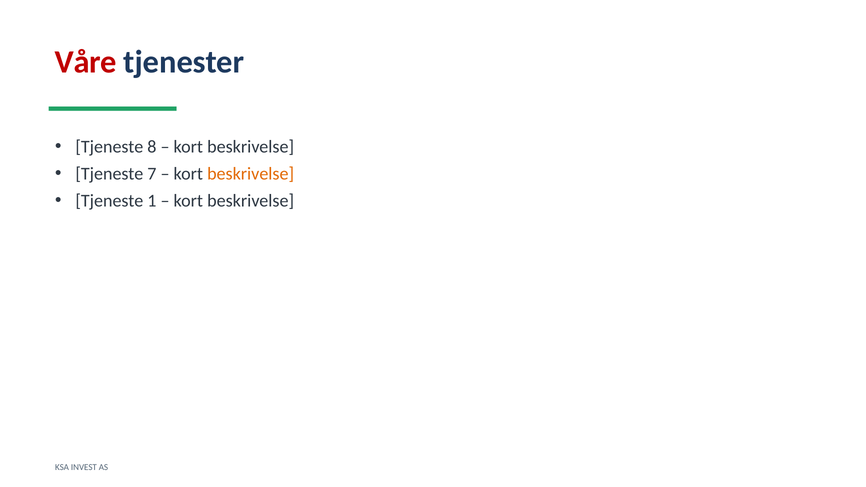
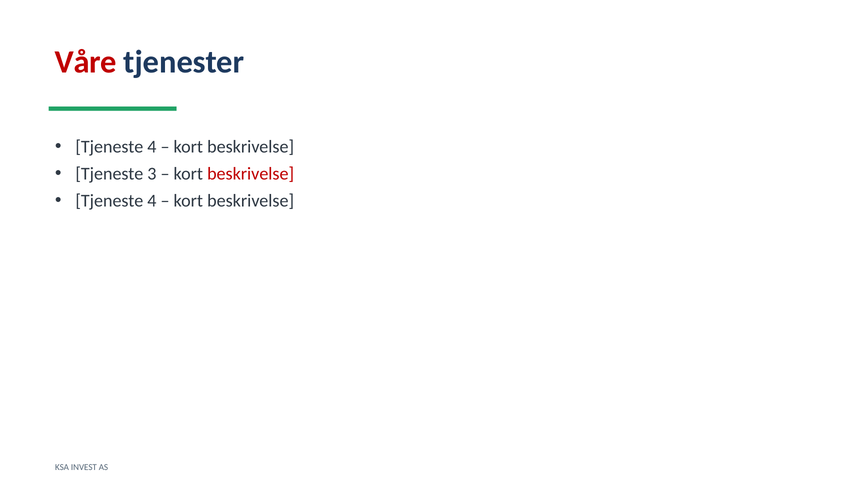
8: 8 -> 4 (152, 147)
7: 7 -> 3 (152, 174)
beskrivelse colour: orange -> red (251, 174)
1: 1 -> 4 (152, 201)
